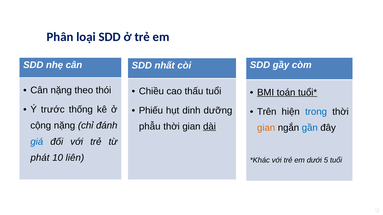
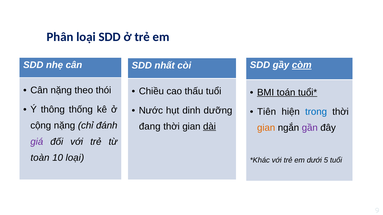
còm underline: none -> present (302, 65)
trước: trước -> thông (53, 110)
Phiếu: Phiếu -> Nước (151, 111)
Trên: Trên -> Tiên (267, 112)
phẫu: phẫu -> đang (150, 127)
gần colour: blue -> purple (310, 128)
giá colour: blue -> purple (37, 142)
phát: phát -> toàn (40, 158)
10 liên: liên -> loại (75, 158)
